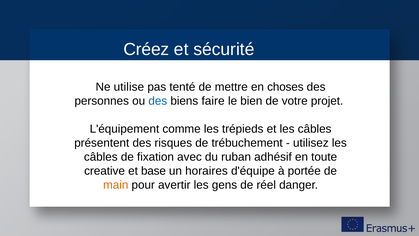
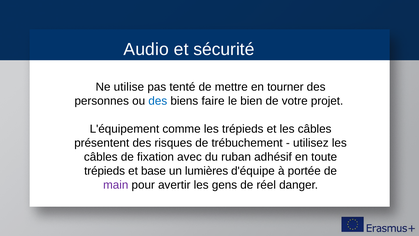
Créez: Créez -> Audio (146, 49)
choses: choses -> tourner (285, 87)
creative: creative -> trépieds (105, 171)
horaires: horaires -> lumières (207, 171)
main colour: orange -> purple (116, 185)
